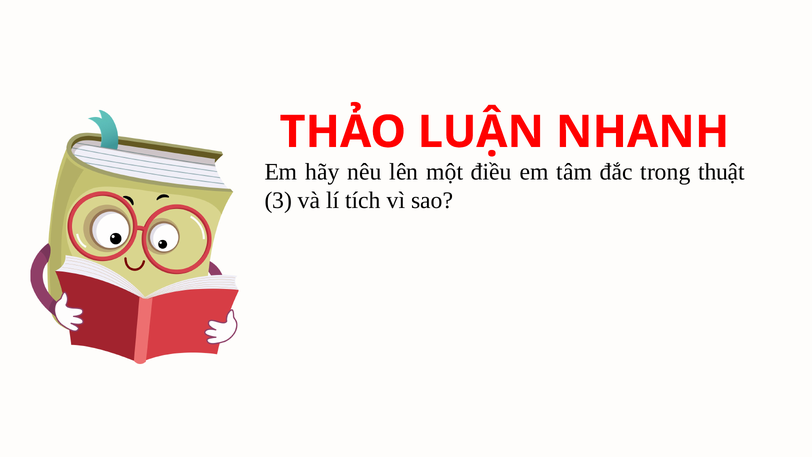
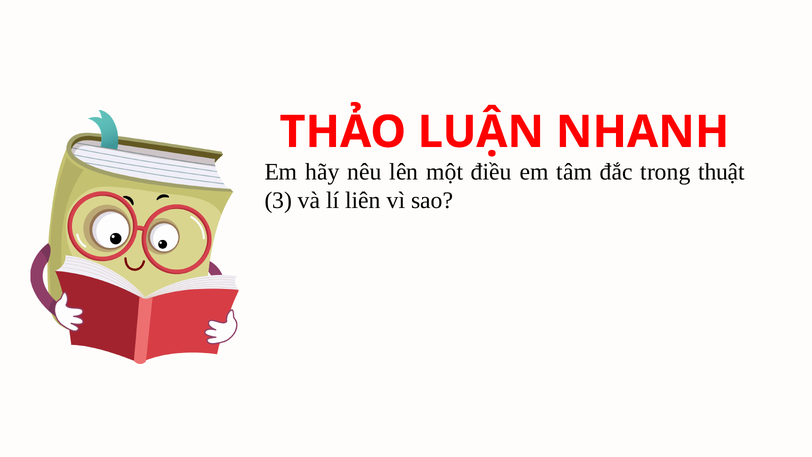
tích: tích -> liên (363, 200)
